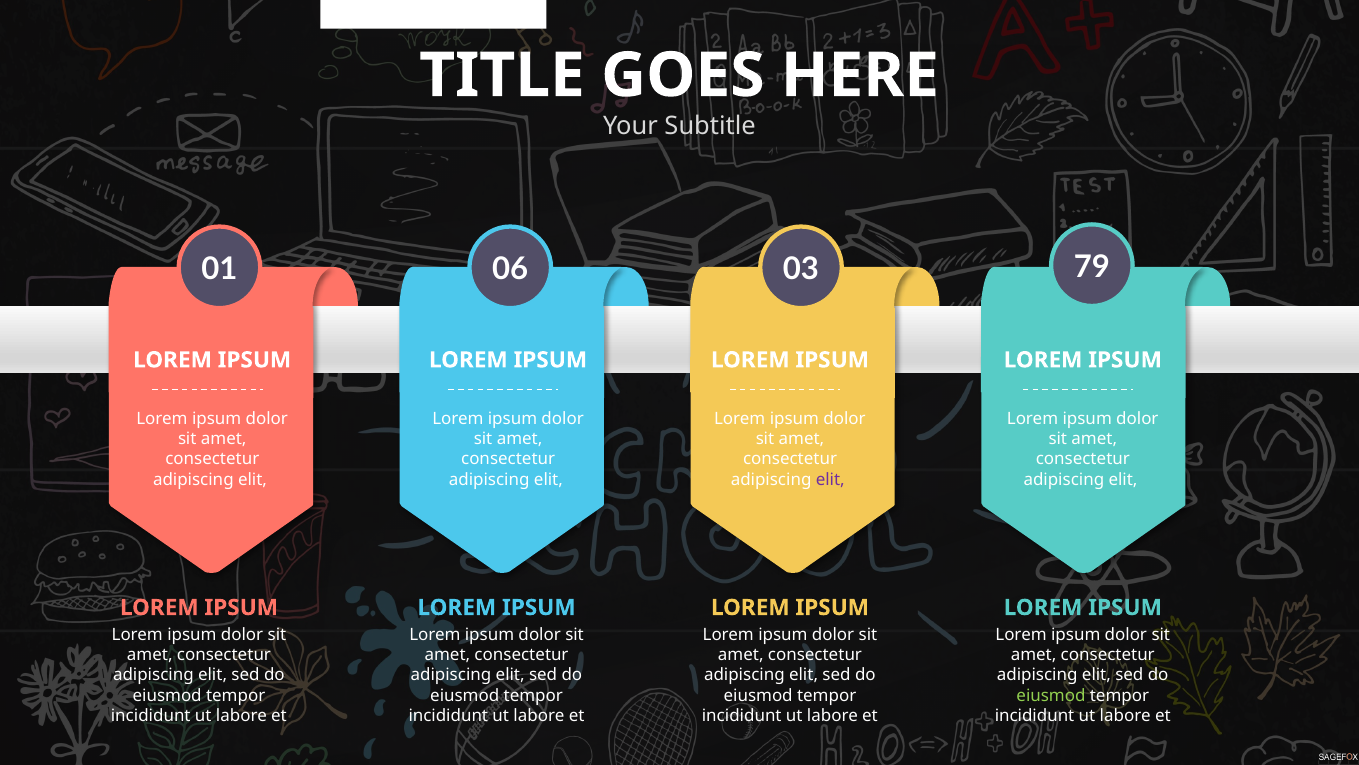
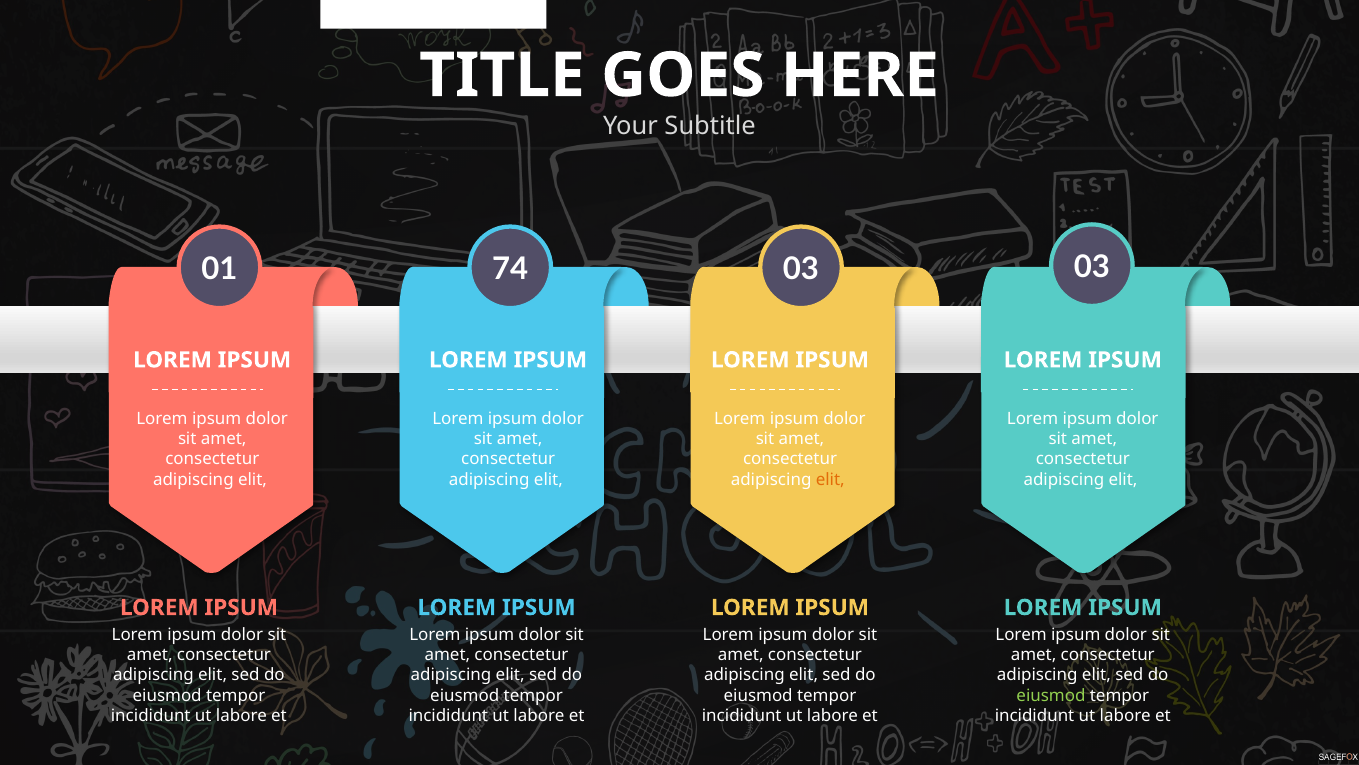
06: 06 -> 74 (510, 269)
03 79: 79 -> 03 (1092, 267)
elit colour: purple -> orange (830, 479)
